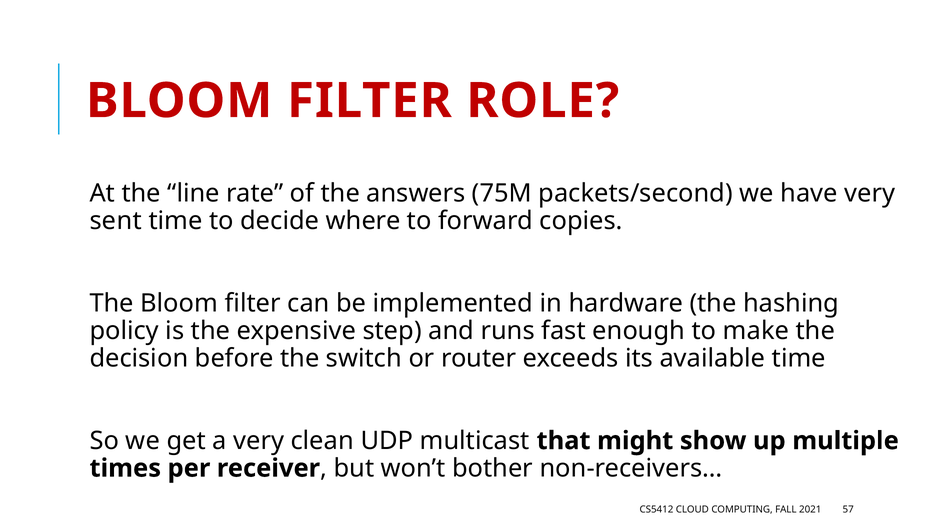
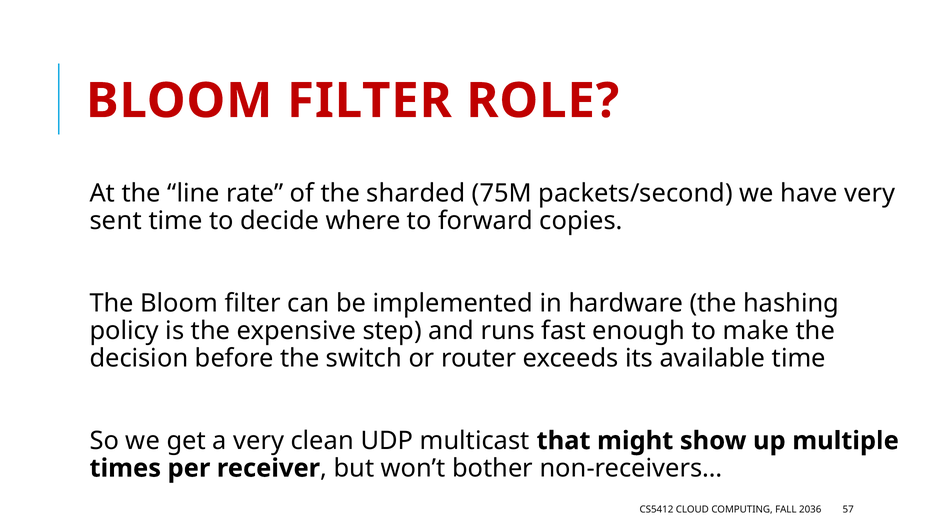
answers: answers -> sharded (416, 193)
2021: 2021 -> 2036 (810, 509)
